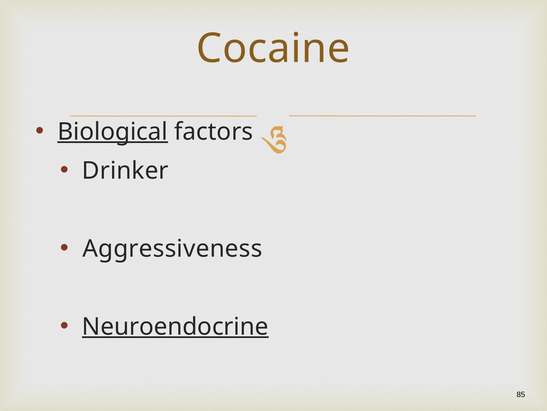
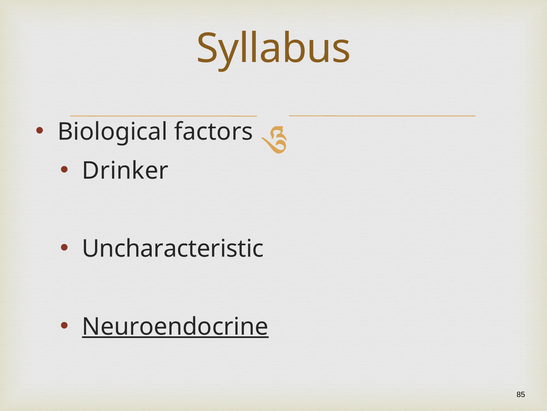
Cocaine: Cocaine -> Syllabus (274, 48)
Biological underline: present -> none (113, 131)
Aggressiveness: Aggressiveness -> Uncharacteristic (173, 248)
